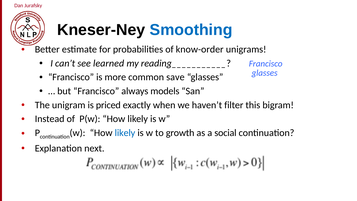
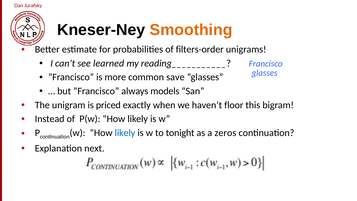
Smoothing colour: blue -> orange (191, 30)
know-order: know-order -> filters-order (200, 49)
filter: filter -> floor (234, 105)
growth: growth -> tonight (180, 133)
social: social -> zeros (225, 133)
